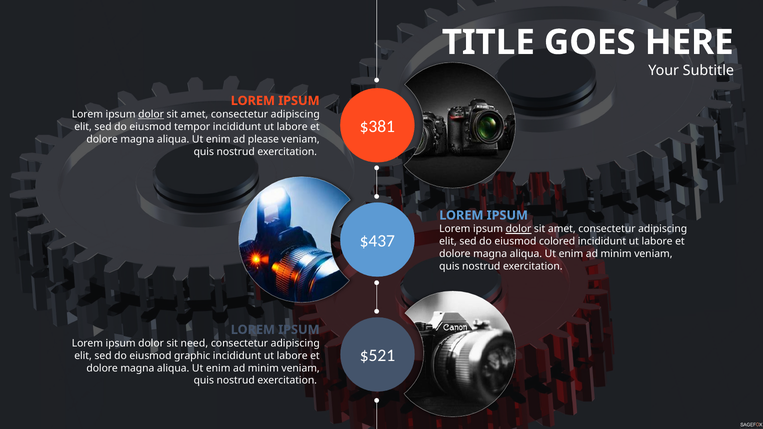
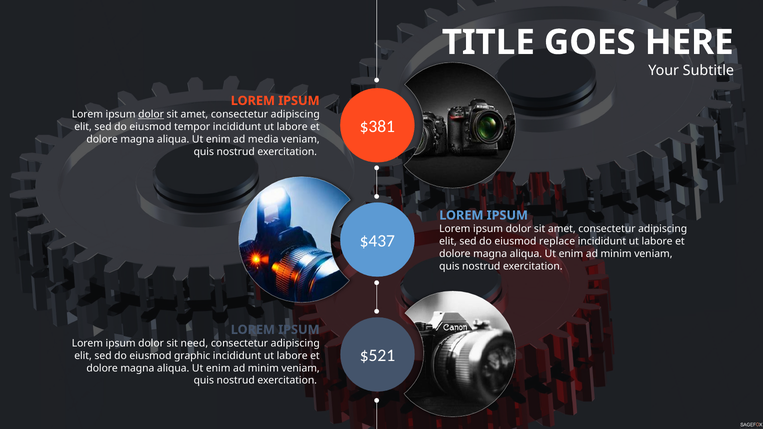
please: please -> media (263, 139)
dolor underline: present -> none (519, 229)
colored: colored -> replace (557, 242)
